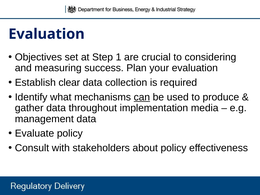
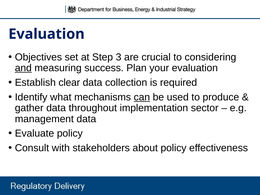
1: 1 -> 3 (119, 57)
and underline: none -> present (23, 68)
media: media -> sector (205, 108)
